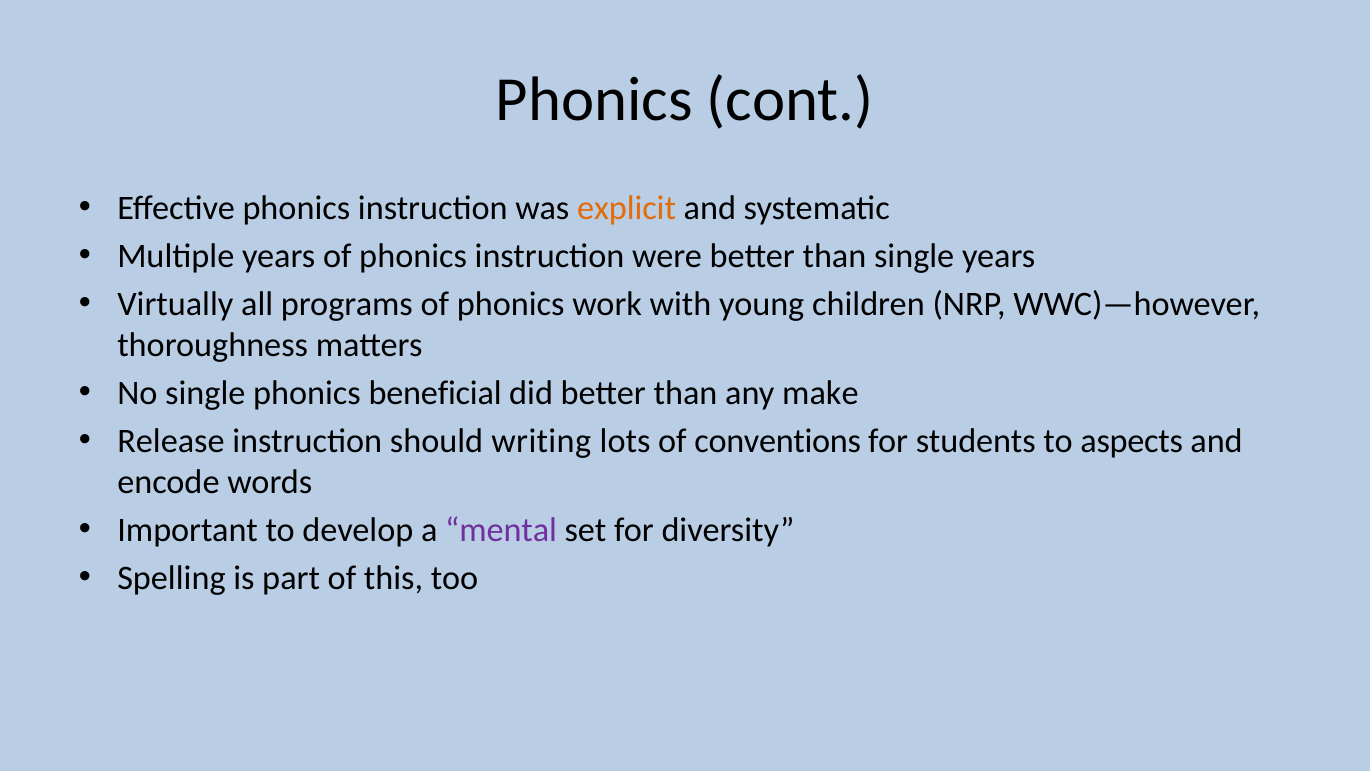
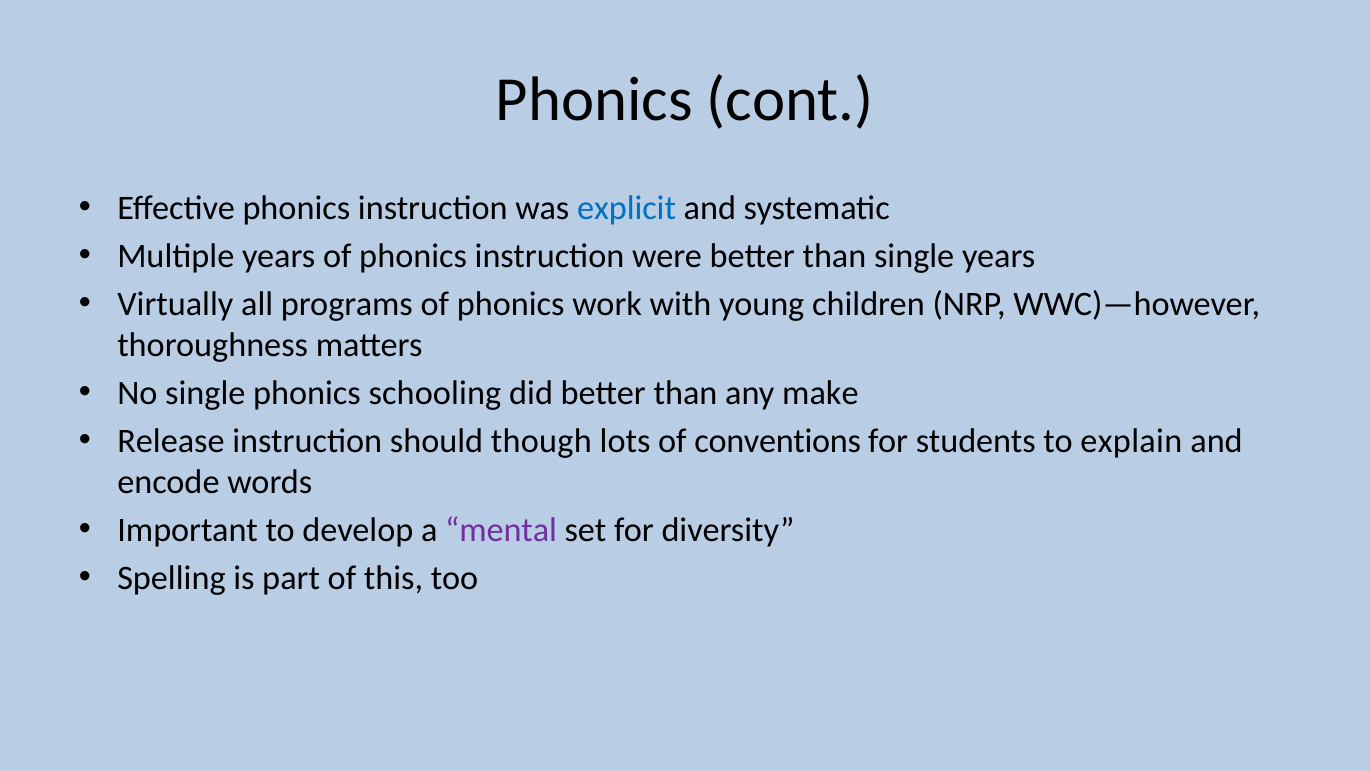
explicit colour: orange -> blue (627, 208)
beneficial: beneficial -> schooling (435, 393)
writing: writing -> though (541, 441)
aspects: aspects -> explain (1131, 441)
